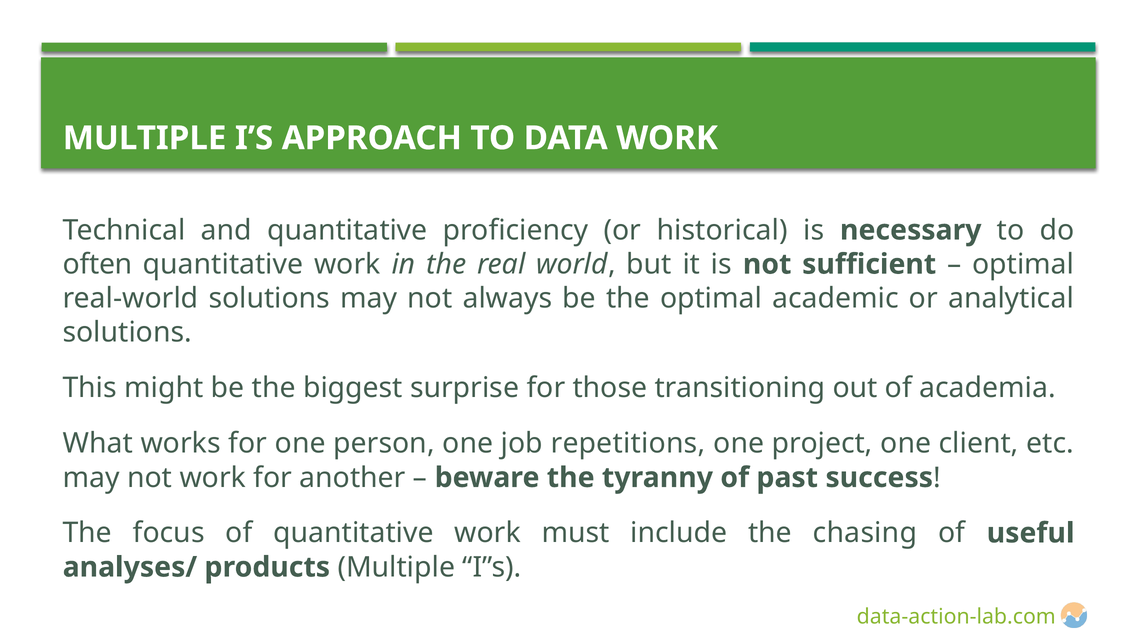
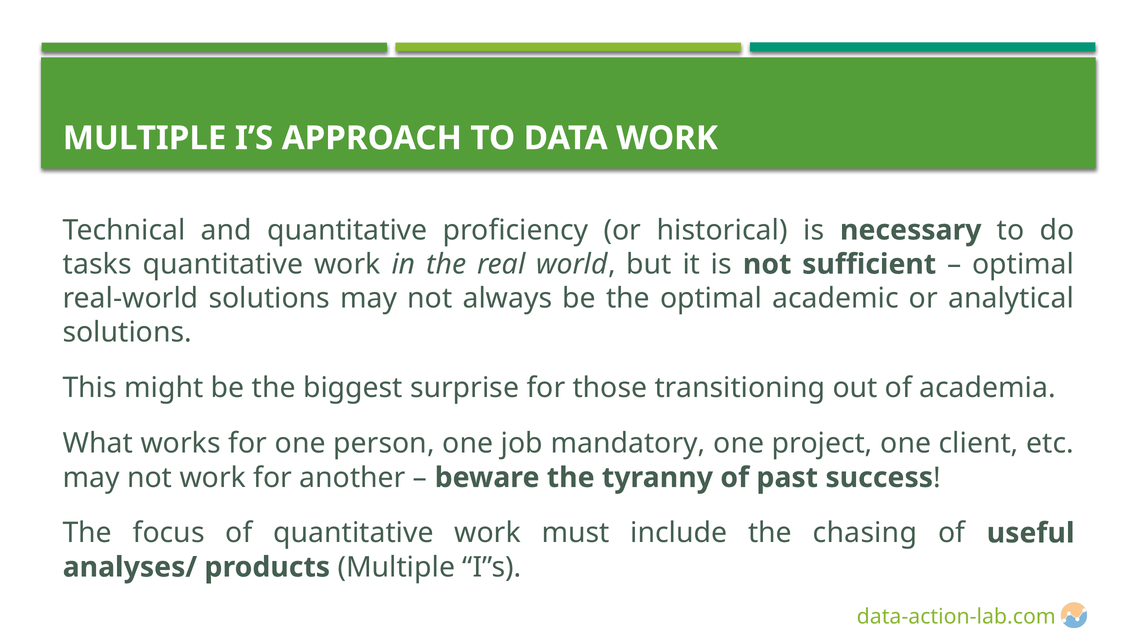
often: often -> tasks (97, 264)
repetitions: repetitions -> mandatory (628, 443)
